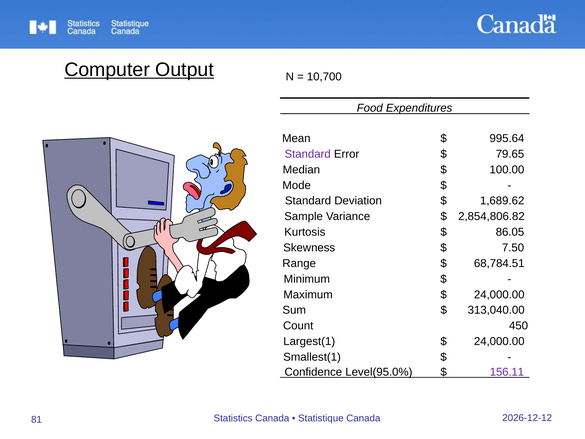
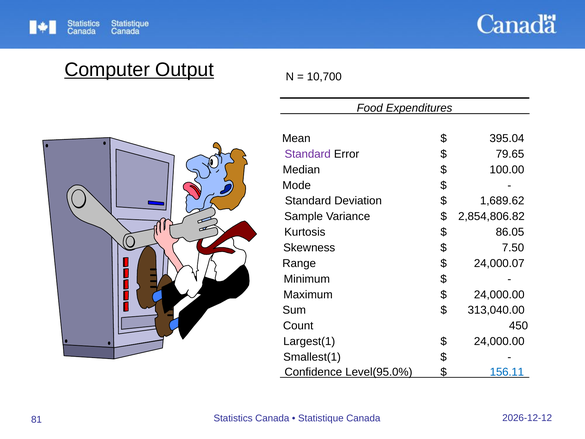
995.64: 995.64 -> 395.04 (507, 138)
68,784.51: 68,784.51 -> 24,000.07 (499, 263)
156.11 colour: purple -> blue (507, 372)
